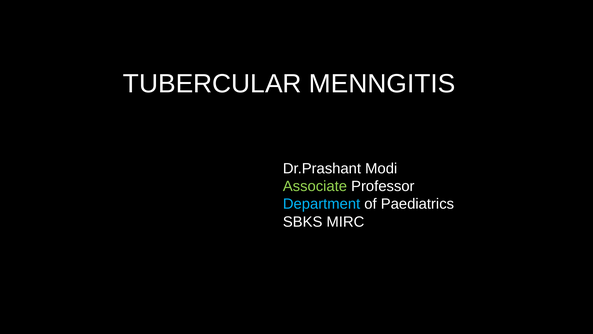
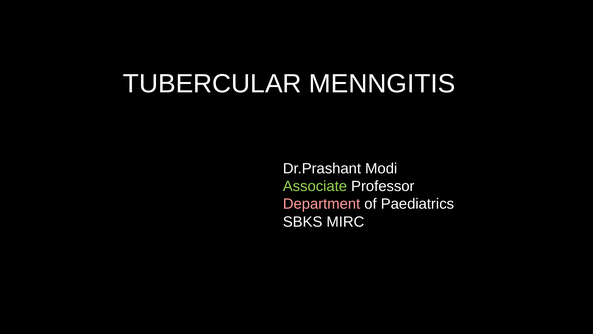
Department colour: light blue -> pink (322, 204)
